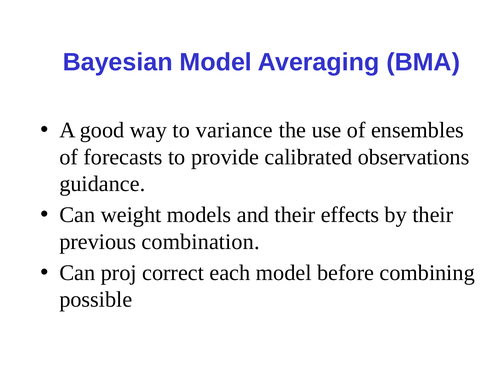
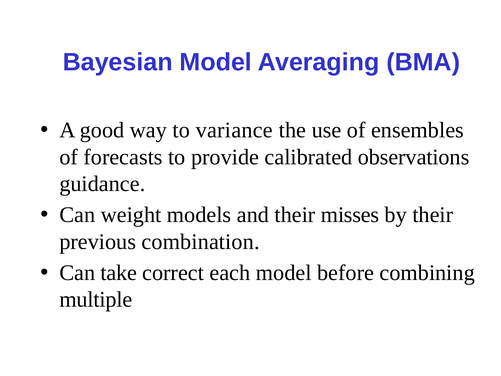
effects: effects -> misses (350, 215)
proj: proj -> take (119, 273)
possible: possible -> multiple (96, 299)
